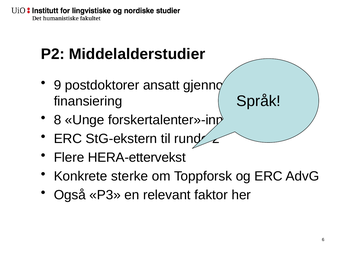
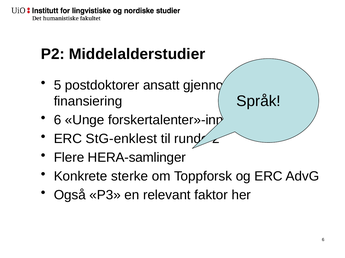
9: 9 -> 5 (58, 85)
8: 8 -> 6 (58, 120)
StG-ekstern: StG-ekstern -> StG-enklest (121, 139)
HERA-ettervekst: HERA-ettervekst -> HERA-samlinger (137, 158)
